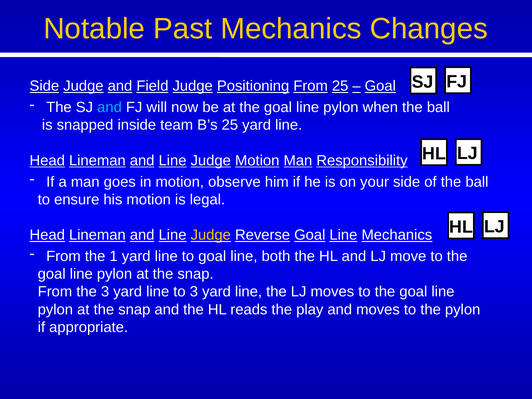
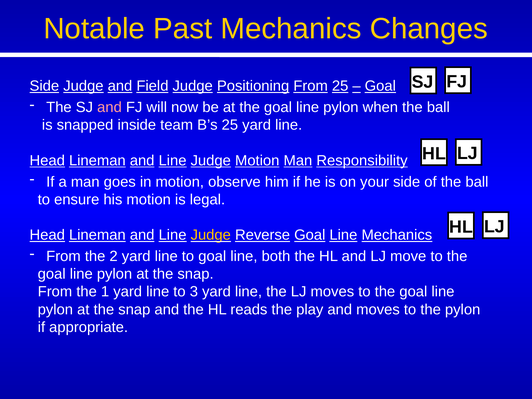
and colour: light blue -> pink (109, 107)
1: 1 -> 2 (114, 256)
the 3: 3 -> 1 (105, 292)
